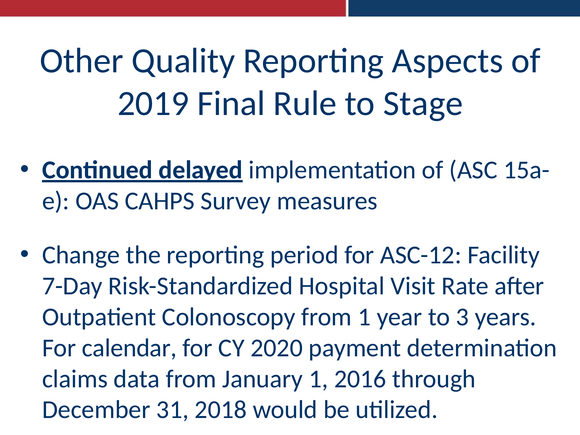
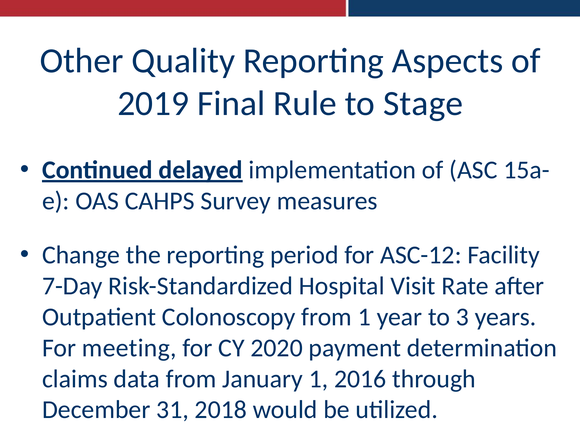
calendar: calendar -> meeting (129, 348)
